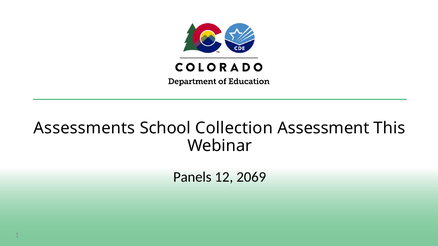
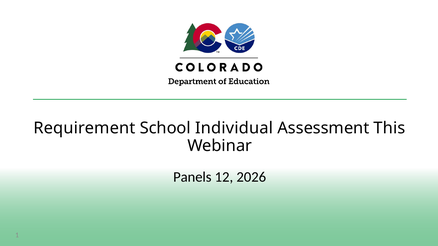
Assessments: Assessments -> Requirement (84, 128)
Collection: Collection -> Individual (234, 128)
2069: 2069 -> 2026 (251, 177)
